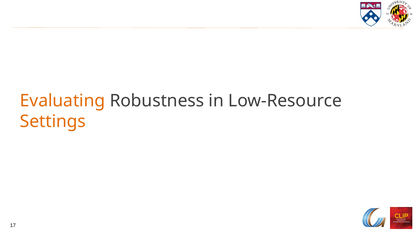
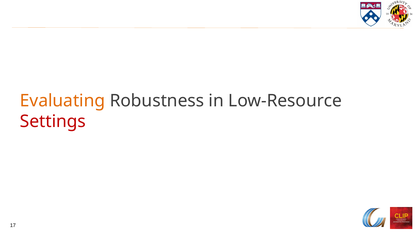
Settings colour: orange -> red (53, 122)
